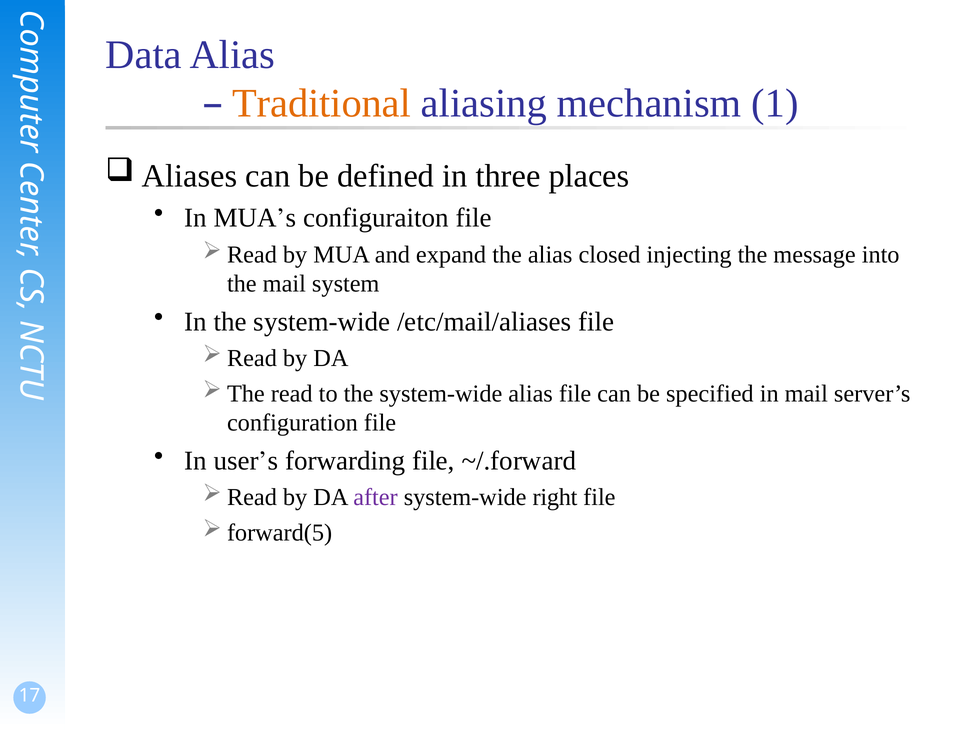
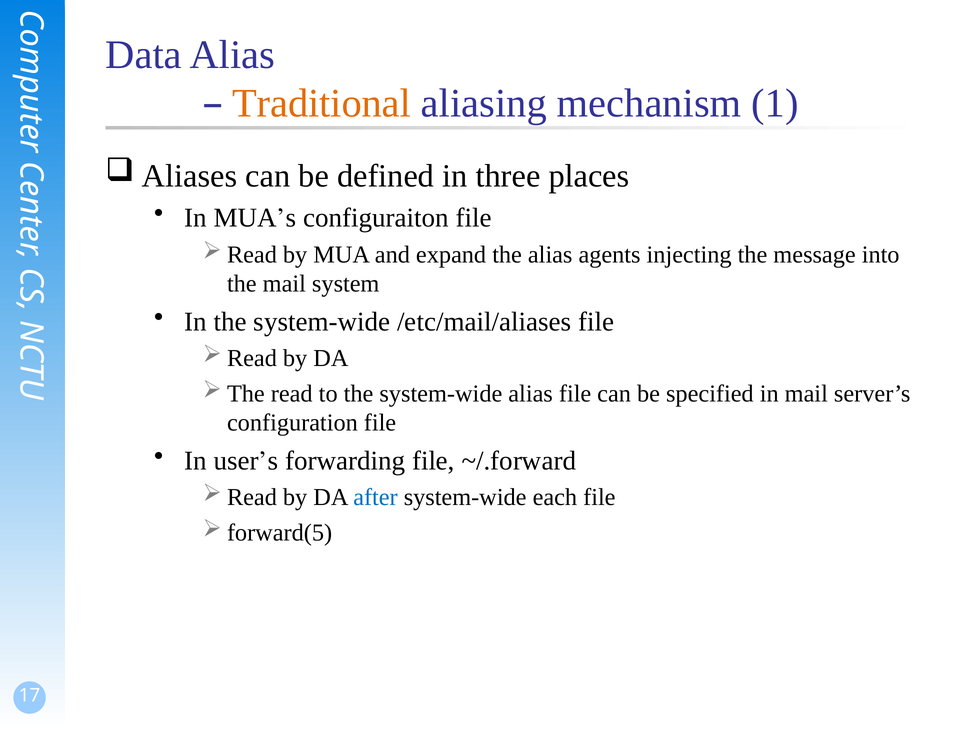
closed: closed -> agents (610, 255)
after colour: purple -> blue (375, 497)
right: right -> each (555, 497)
